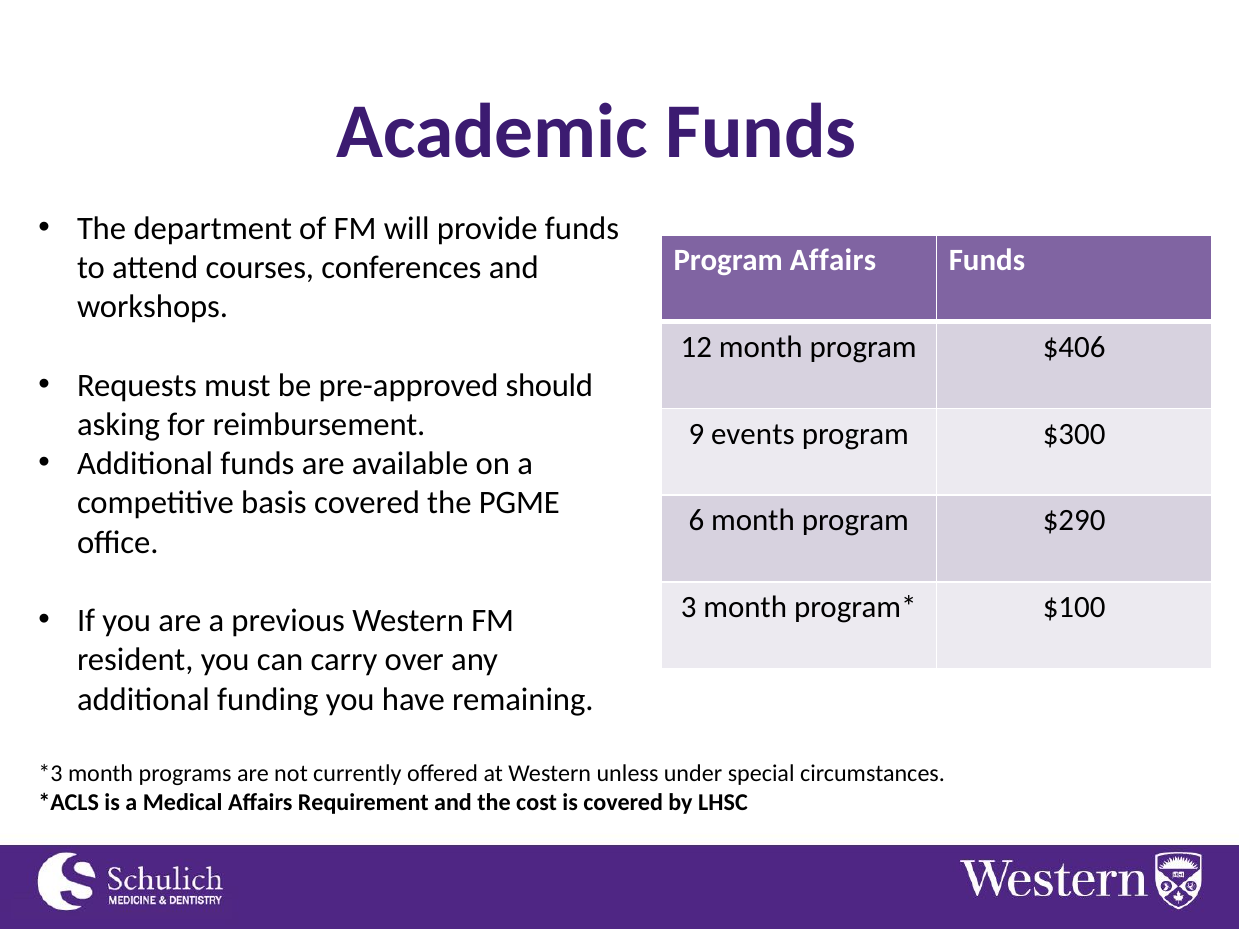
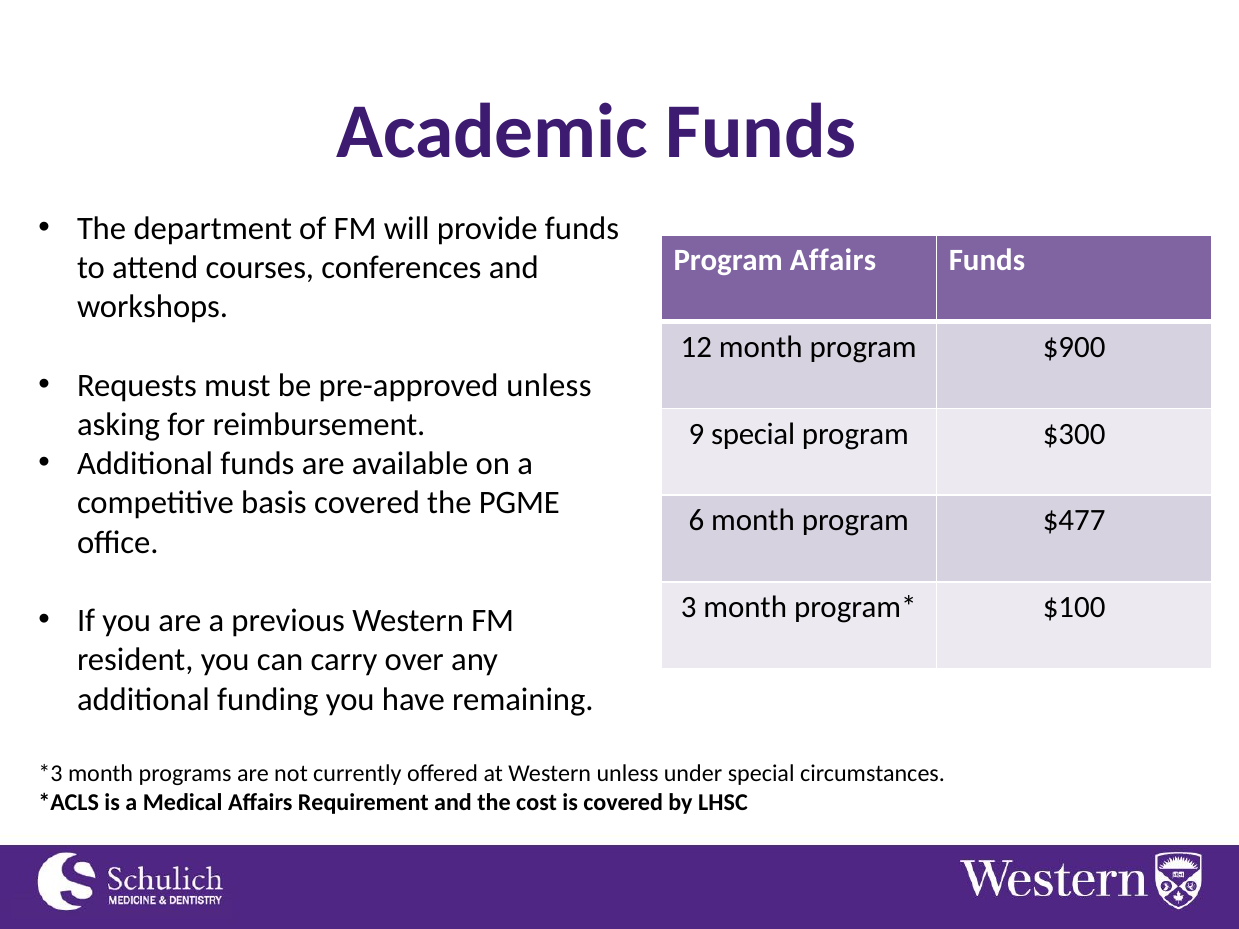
$406: $406 -> $900 (1074, 347)
pre-approved should: should -> unless (549, 386)
9 events: events -> special (753, 434)
$290: $290 -> $477 (1074, 521)
